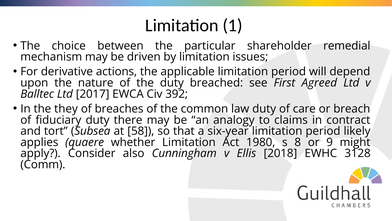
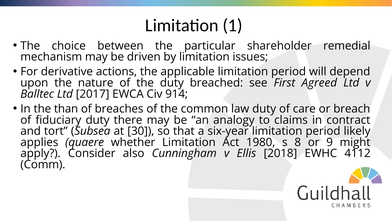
392: 392 -> 914 (177, 94)
they: they -> than (66, 109)
58: 58 -> 30 (141, 131)
3128: 3128 -> 4112 (358, 153)
